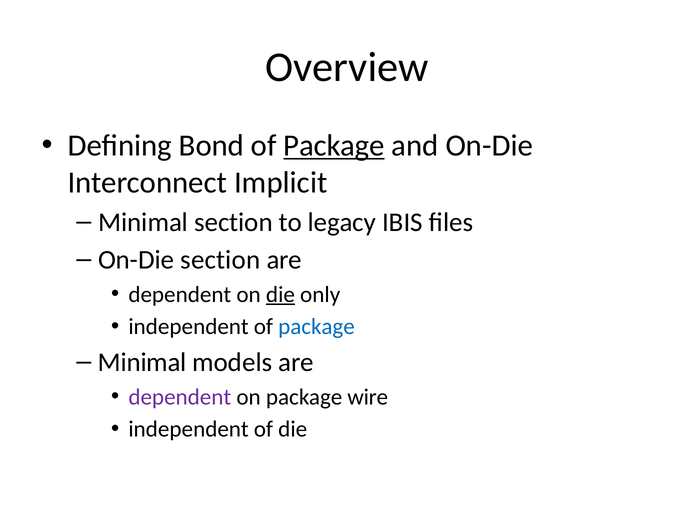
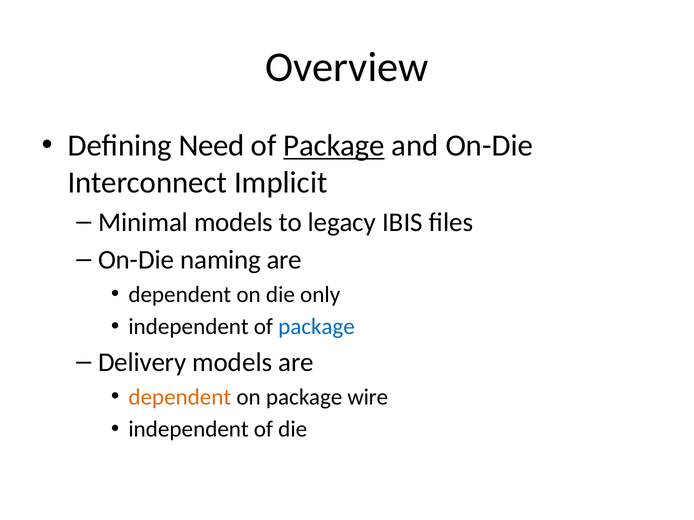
Bond: Bond -> Need (212, 146)
Minimal section: section -> models (234, 222)
On-Die section: section -> naming (221, 260)
die underline: present -> none (280, 295)
Minimal: Minimal -> Delivery (142, 363)
dependent colour: purple -> orange (180, 397)
